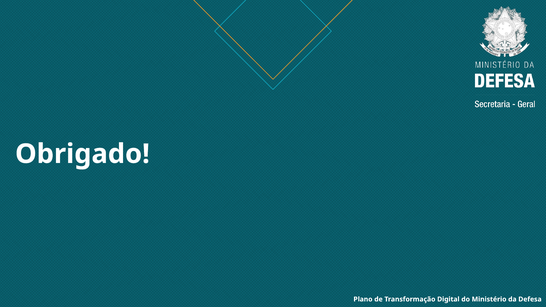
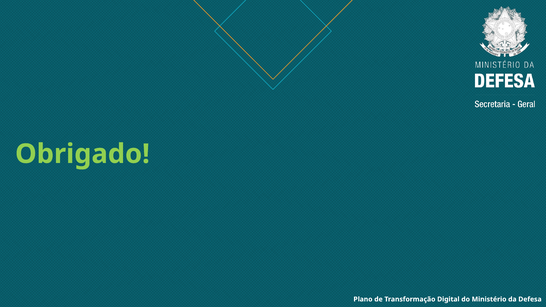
Obrigado colour: white -> light green (82, 154)
